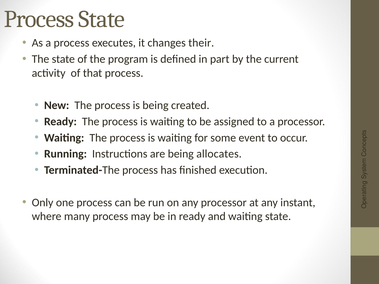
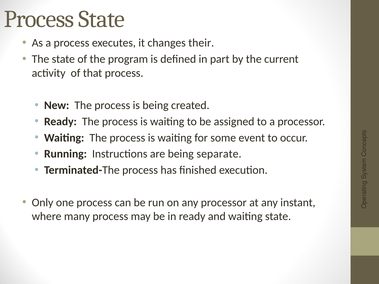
allocates: allocates -> separate (219, 154)
